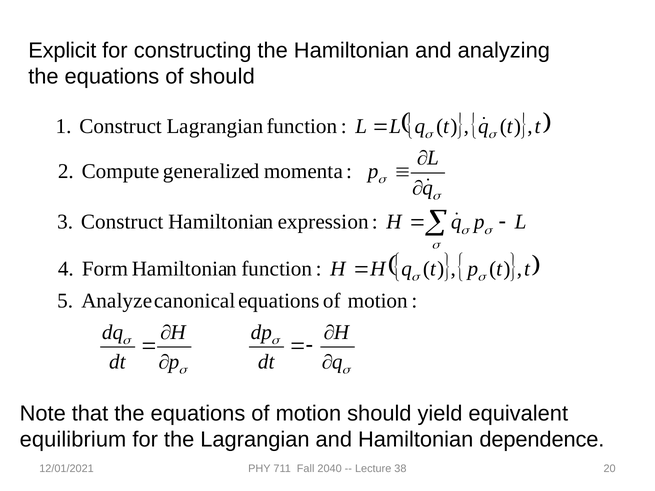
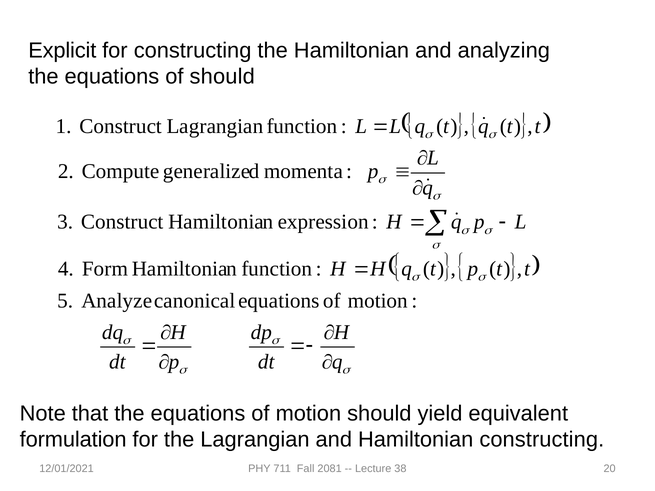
equilibrium: equilibrium -> formulation (73, 440)
Hamiltonian dependence: dependence -> constructing (542, 440)
2040: 2040 -> 2081 (330, 469)
